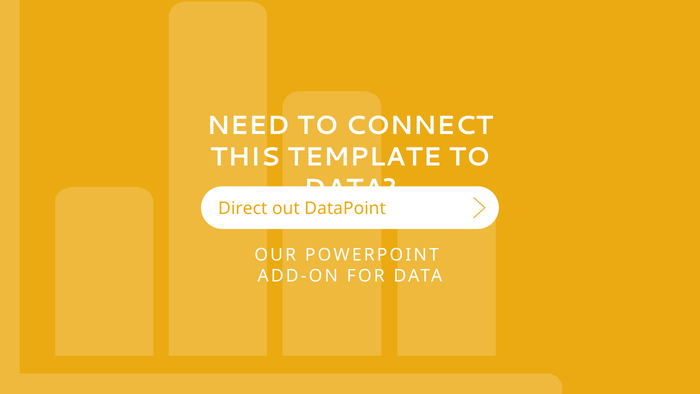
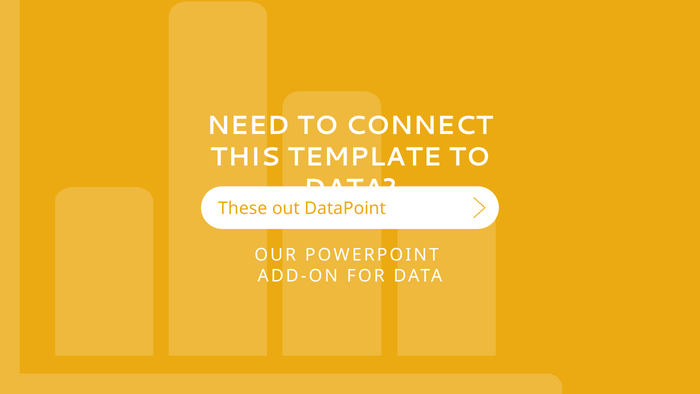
Direct: Direct -> These (243, 209)
